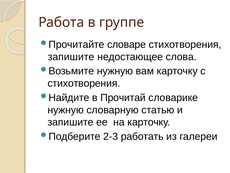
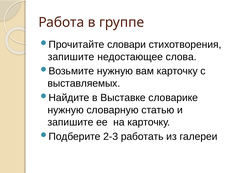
словаре: словаре -> словари (127, 44)
стихотворения: стихотворения -> выставляемых (84, 83)
Прочитай: Прочитай -> Выставке (123, 97)
